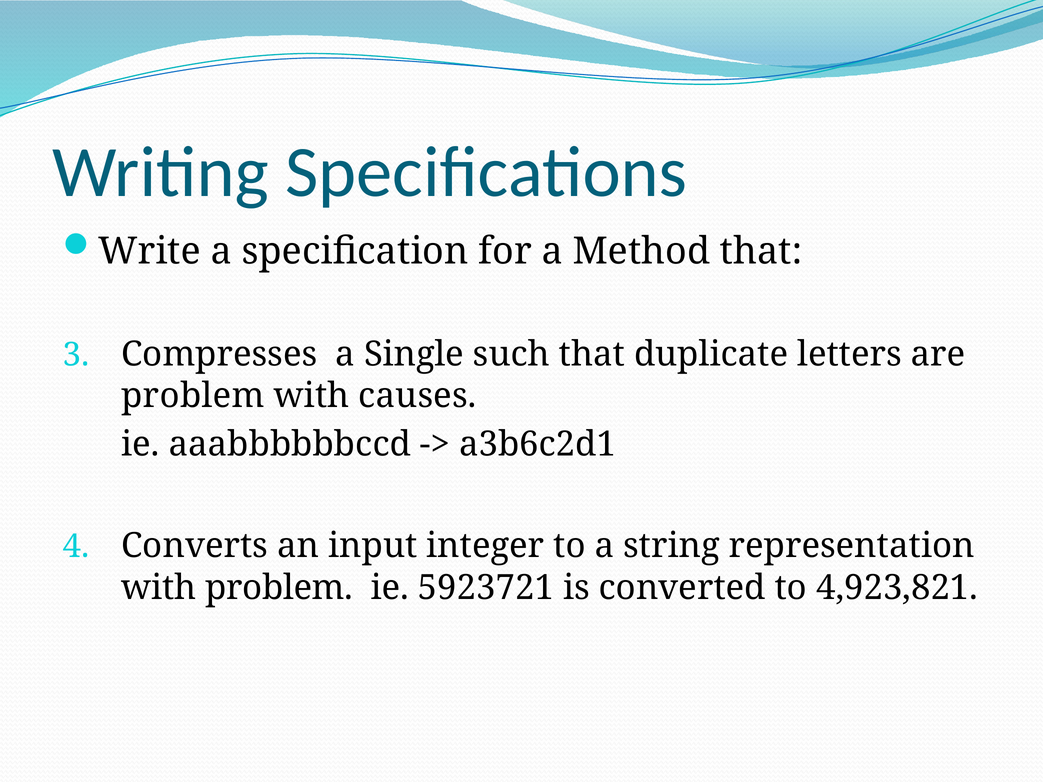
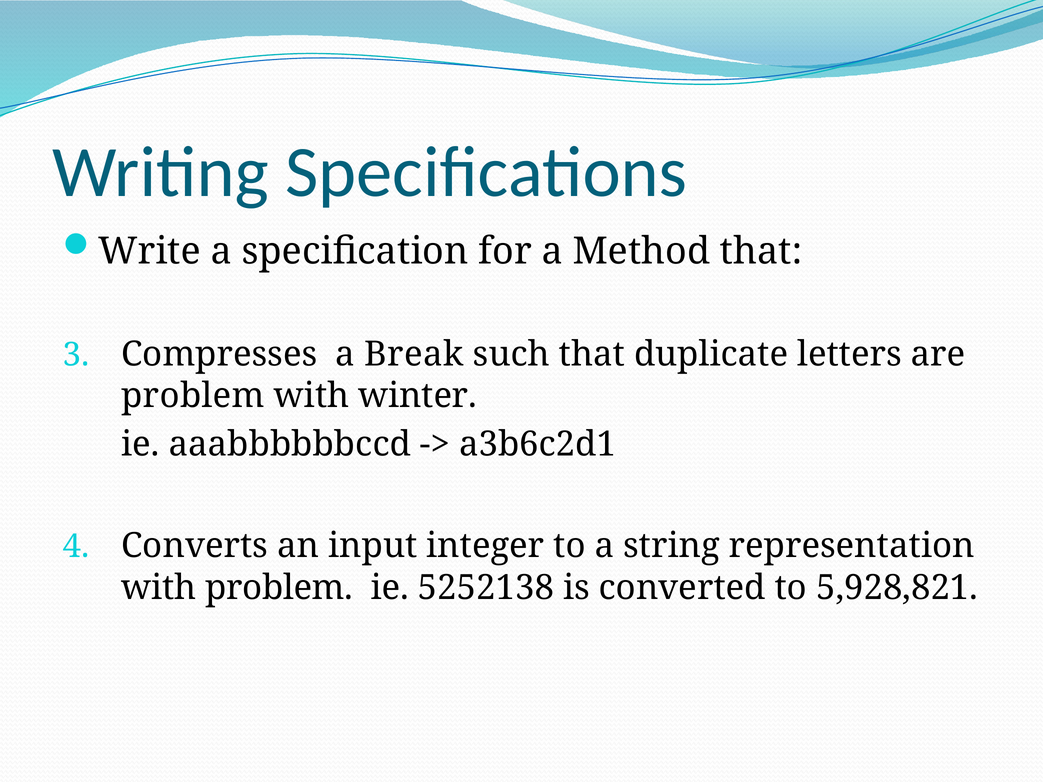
Single: Single -> Break (414, 354)
causes: causes -> winter (418, 396)
5923721: 5923721 -> 5252138 (486, 588)
4,923,821: 4,923,821 -> 5,928,821 (897, 588)
